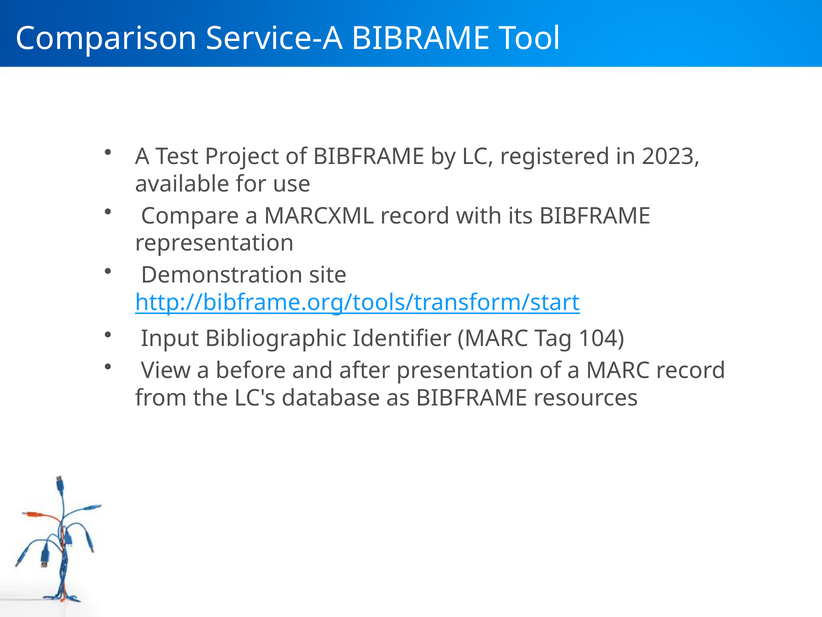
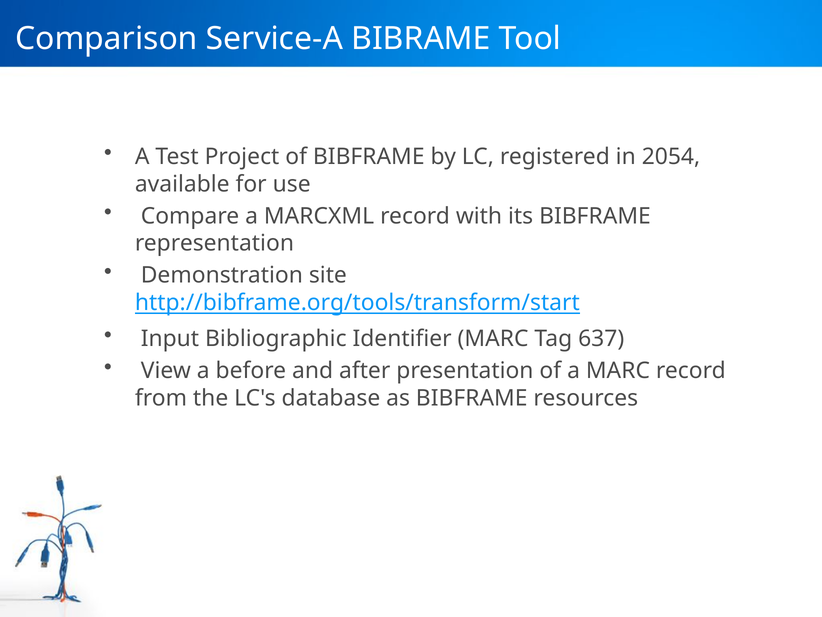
2023: 2023 -> 2054 (671, 156)
104: 104 -> 637 (601, 338)
